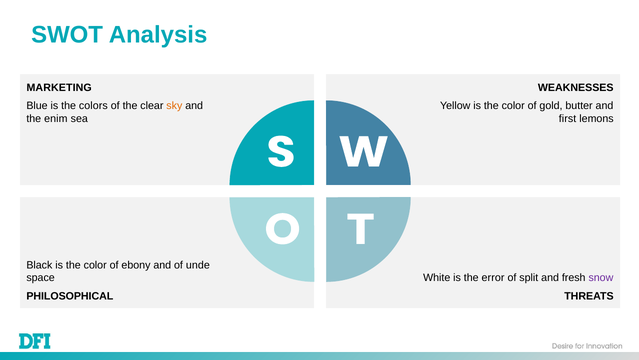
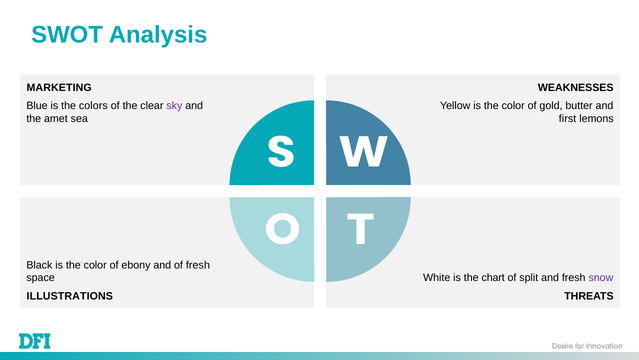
sky colour: orange -> purple (174, 106)
enim: enim -> amet (56, 118)
of unde: unde -> fresh (198, 265)
error: error -> chart (493, 277)
PHILOSOPHICAL: PHILOSOPHICAL -> ILLUSTRATIONS (70, 296)
